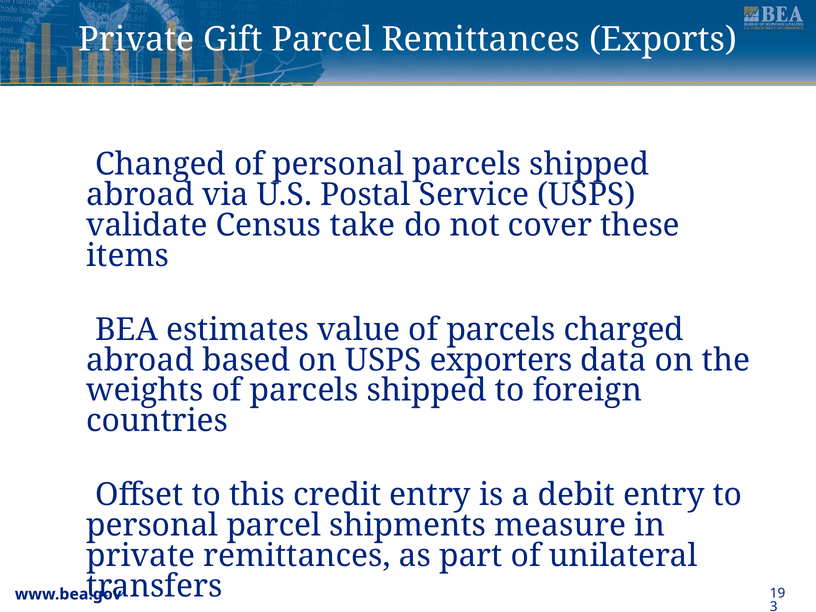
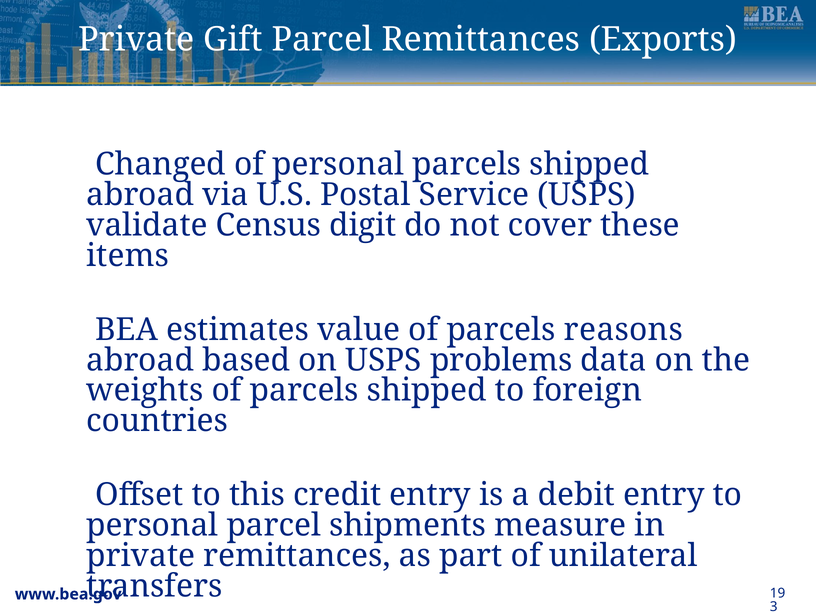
take: take -> digit (363, 225)
charged: charged -> reasons (624, 330)
exporters: exporters -> problems (501, 360)
